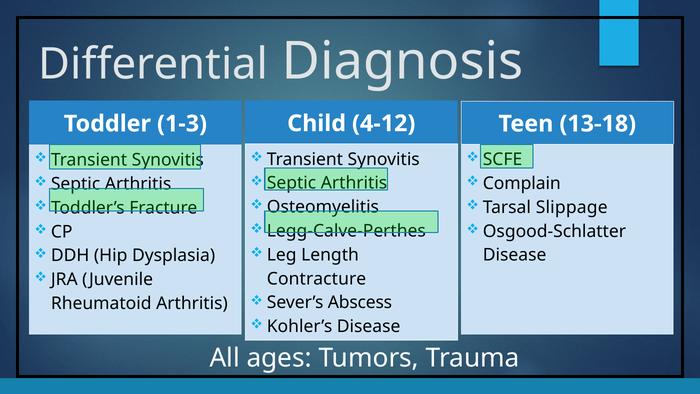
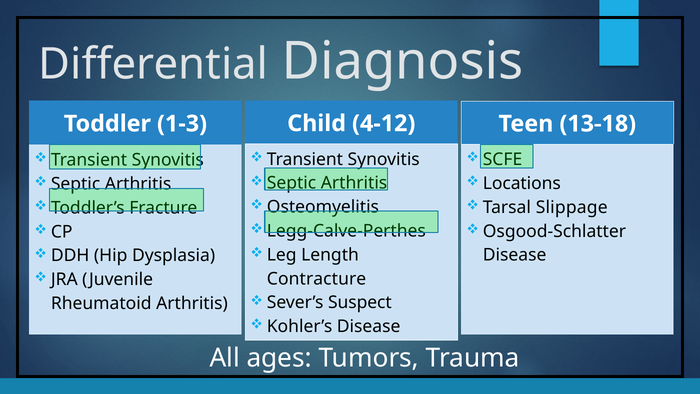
Complain: Complain -> Locations (522, 183)
Abscess: Abscess -> Suspect (360, 303)
